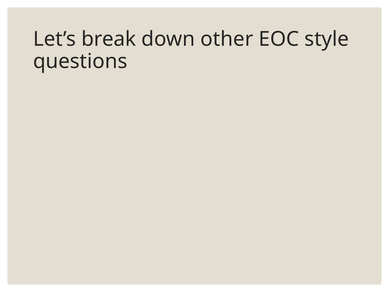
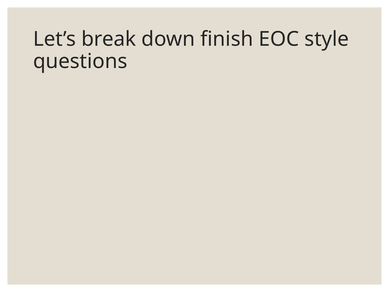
other: other -> finish (227, 39)
